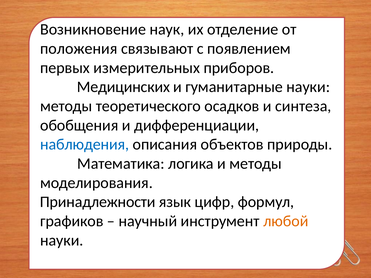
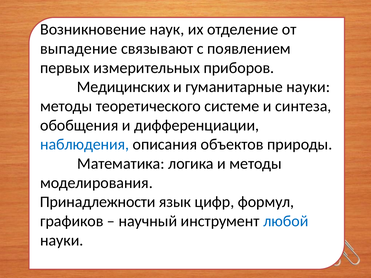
положения: положения -> выпадение (79, 49)
осадков: осадков -> системе (232, 106)
любой colour: orange -> blue (286, 221)
